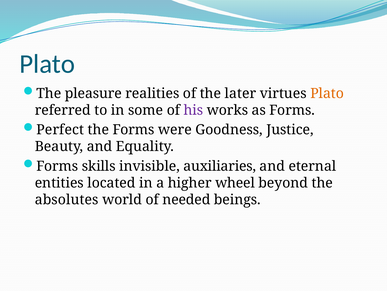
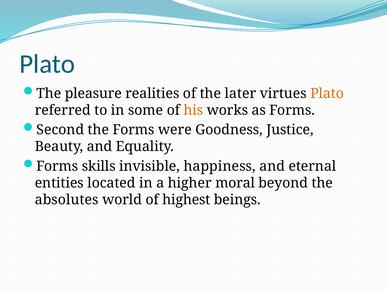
his colour: purple -> orange (193, 110)
Perfect: Perfect -> Second (60, 129)
auxiliaries: auxiliaries -> happiness (220, 166)
wheel: wheel -> moral (235, 183)
needed: needed -> highest (186, 199)
